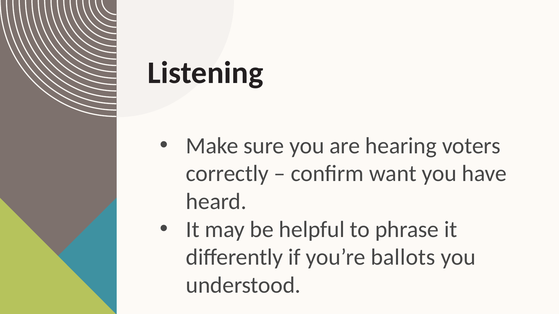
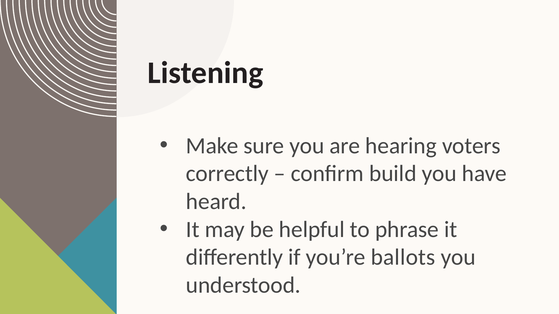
want: want -> build (393, 174)
